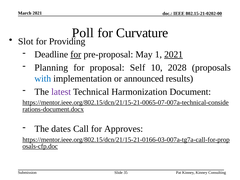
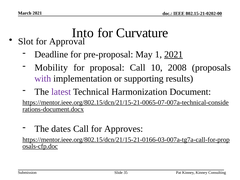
Poll: Poll -> Into (83, 33)
Providing: Providing -> Approval (67, 41)
for underline: present -> none (76, 54)
Planning: Planning -> Mobility (51, 68)
proposal Self: Self -> Call (138, 68)
2028: 2028 -> 2008 (177, 68)
with colour: blue -> purple (43, 79)
announced: announced -> supporting (144, 79)
